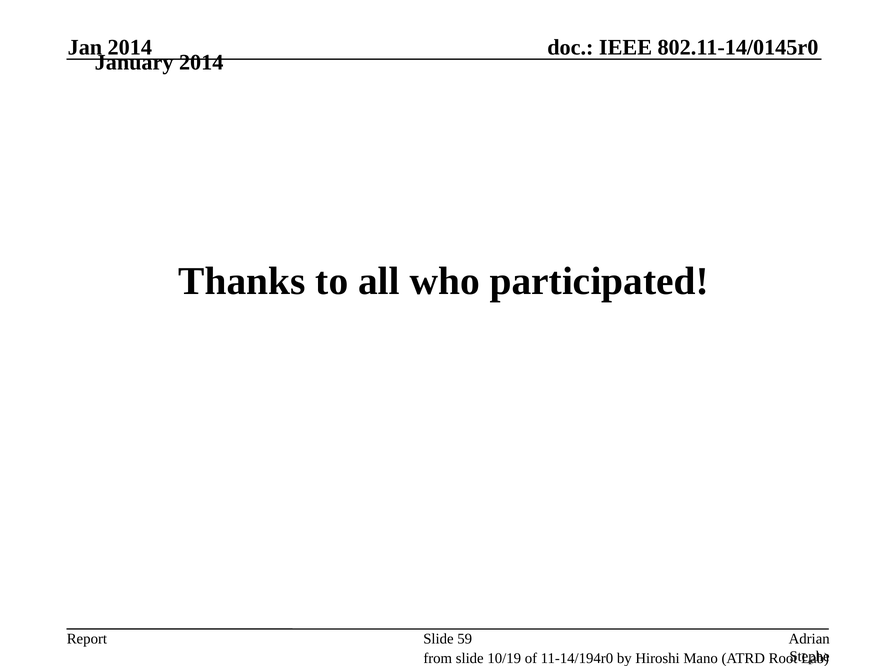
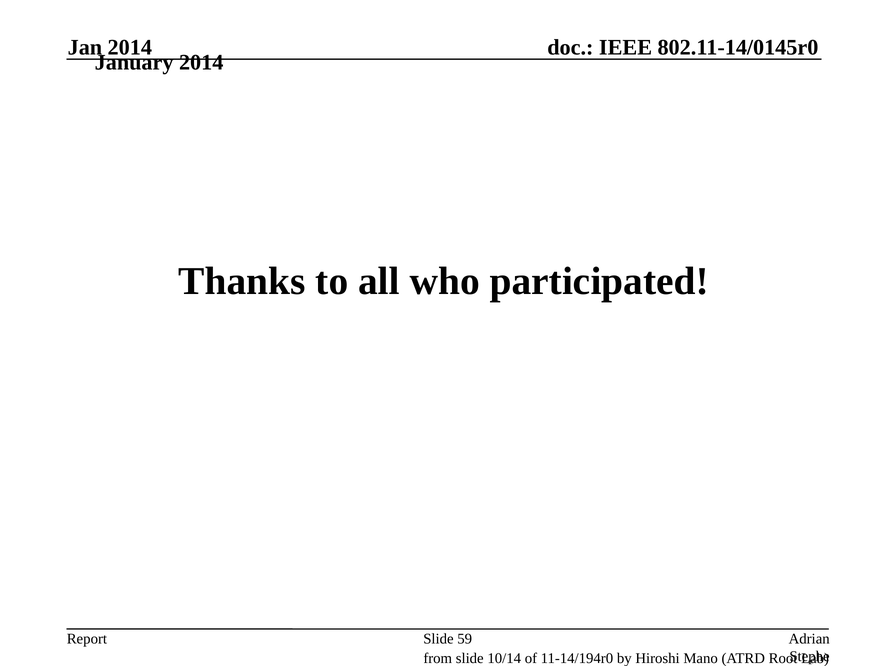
10/19: 10/19 -> 10/14 (504, 658)
